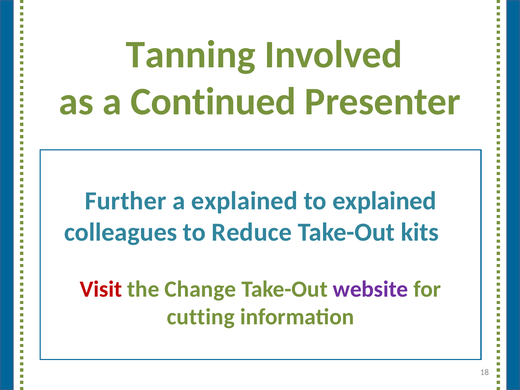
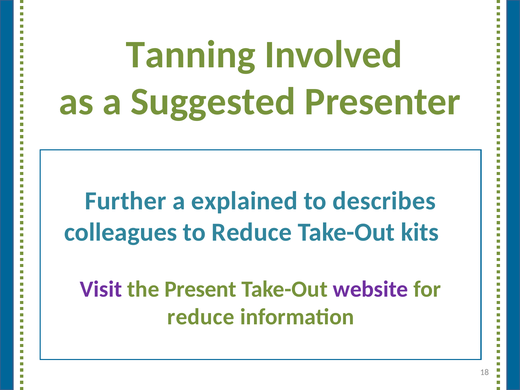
Continued: Continued -> Suggested (213, 101)
to explained: explained -> describes (384, 201)
Visit colour: red -> purple (101, 289)
Change: Change -> Present (200, 289)
cutting: cutting -> reduce (201, 317)
